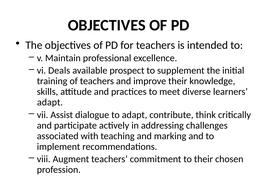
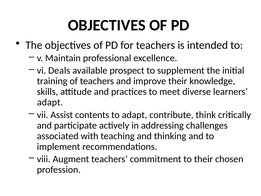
dialogue: dialogue -> contents (92, 115)
marking: marking -> thinking (170, 136)
